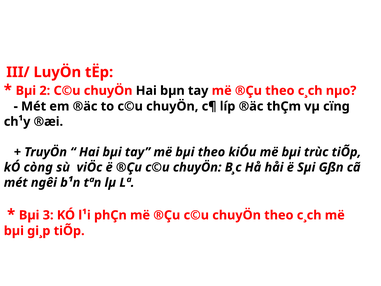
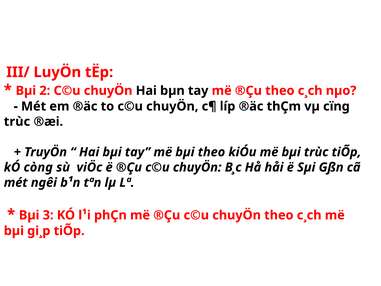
ch¹y: ch¹y -> trùc (17, 121)
